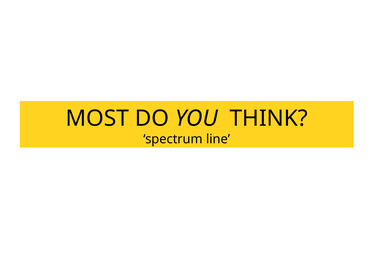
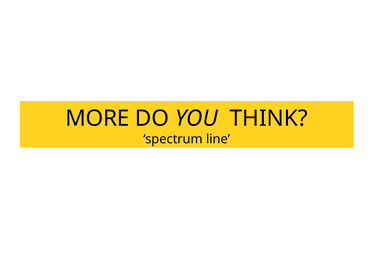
MOST: MOST -> MORE (97, 118)
